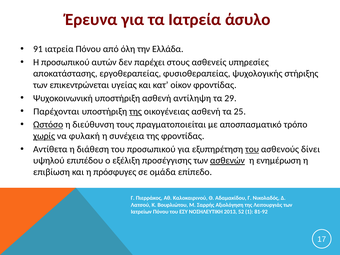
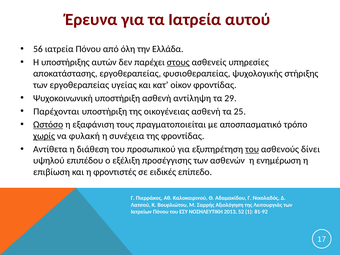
άσυλο: άσυλο -> αυτού (248, 20)
91: 91 -> 56 (38, 49)
Η προσωπικού: προσωπικού -> υποστήριξης (65, 62)
στους underline: none -> present (178, 62)
των επικεντρώνεται: επικεντρώνεται -> εργοθεραπείας (79, 85)
της underline: present -> none (135, 111)
διεύθυνση: διεύθυνση -> εξαφάνιση (93, 125)
ασθενών underline: present -> none (227, 161)
πρόσφυγες: πρόσφυγες -> φροντιστές (115, 172)
ομάδα: ομάδα -> ειδικές (163, 172)
